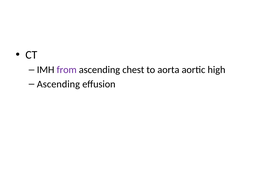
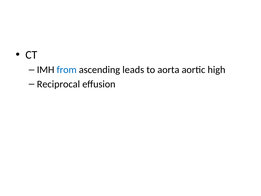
from colour: purple -> blue (67, 70)
chest: chest -> leads (133, 70)
Ascending: Ascending -> Reciprocal (58, 84)
